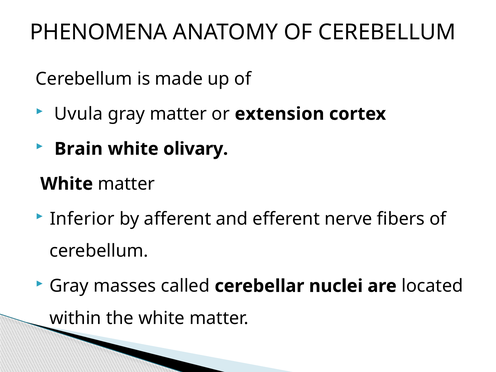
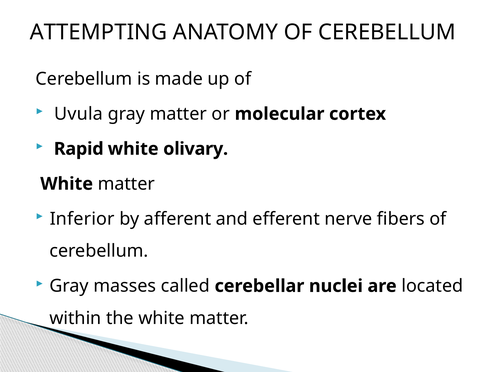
PHENOMENA: PHENOMENA -> ATTEMPTING (98, 32)
extension: extension -> molecular (280, 114)
Brain: Brain -> Rapid (79, 149)
